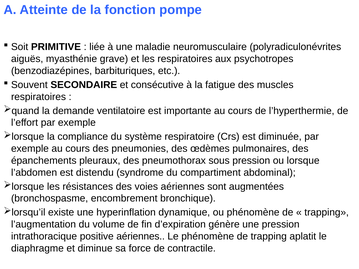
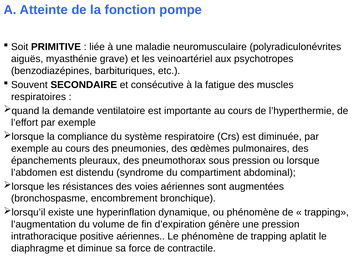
les respiratoires: respiratoires -> veinoartériel (185, 59)
